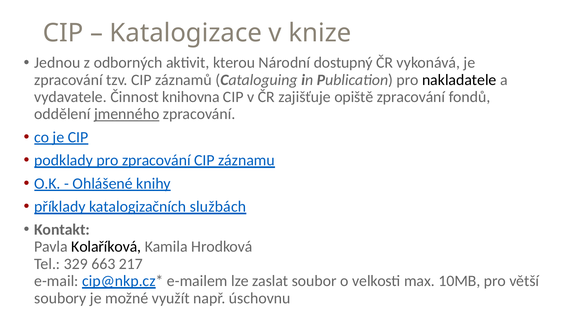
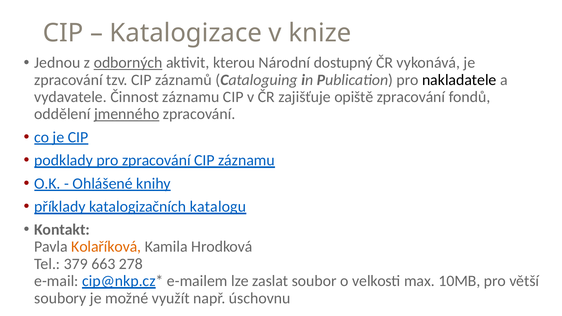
odborných underline: none -> present (128, 63)
Činnost knihovna: knihovna -> záznamu (191, 97)
službách: službách -> katalogu (218, 207)
Kolaříková colour: black -> orange (106, 247)
329: 329 -> 379 (76, 264)
217: 217 -> 278 (131, 264)
